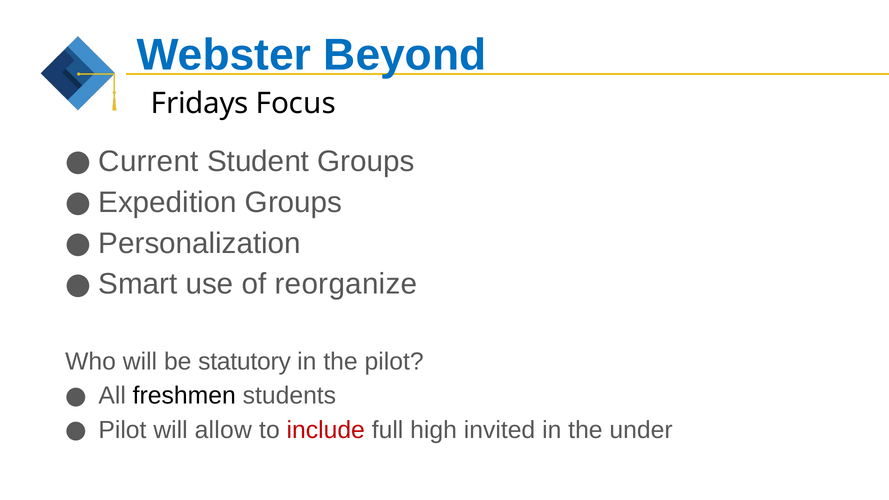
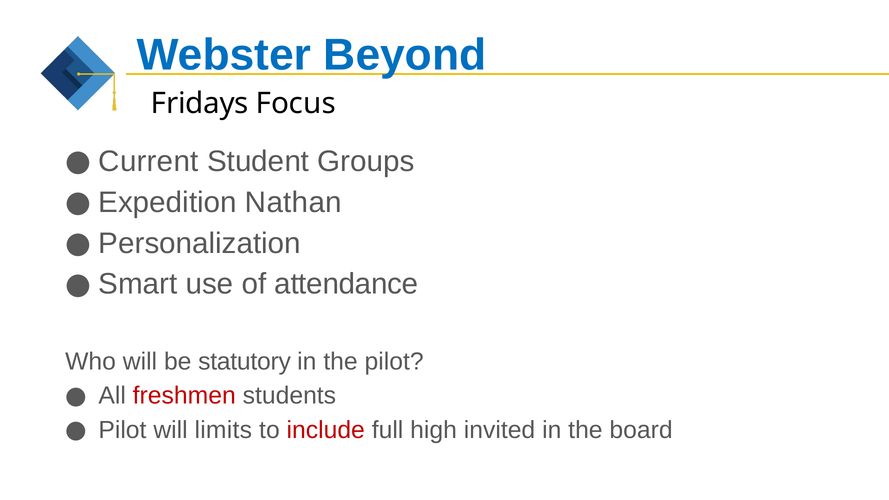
Expedition Groups: Groups -> Nathan (293, 202)
reorganize: reorganize -> attendance (346, 284)
freshmen colour: black -> red (184, 396)
allow: allow -> limits (223, 430)
under: under -> board (641, 430)
